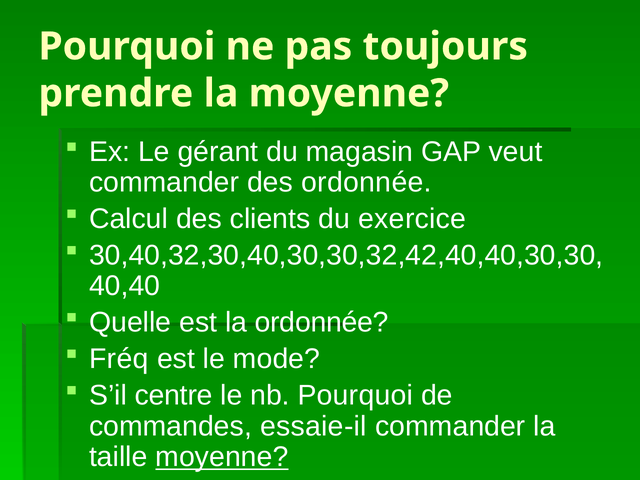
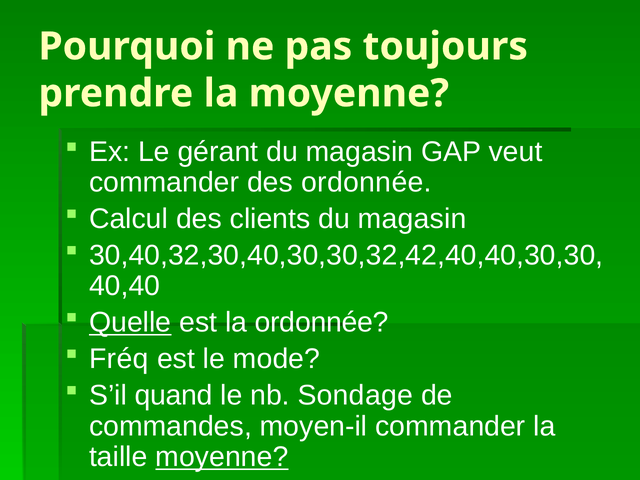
clients du exercice: exercice -> magasin (412, 219)
Quelle underline: none -> present (130, 323)
centre: centre -> quand (174, 395)
nb Pourquoi: Pourquoi -> Sondage (355, 395)
essaie-il: essaie-il -> moyen-il (314, 426)
